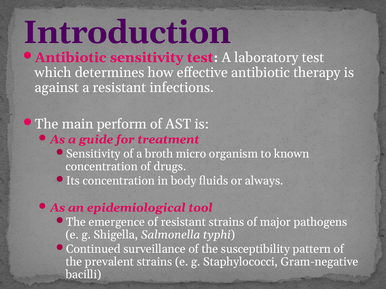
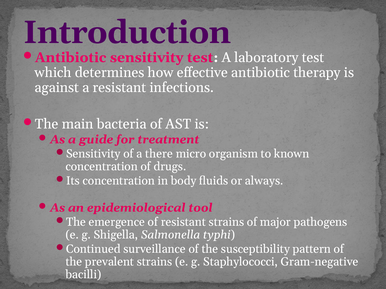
perform: perform -> bacteria (122, 124)
broth: broth -> there (159, 154)
